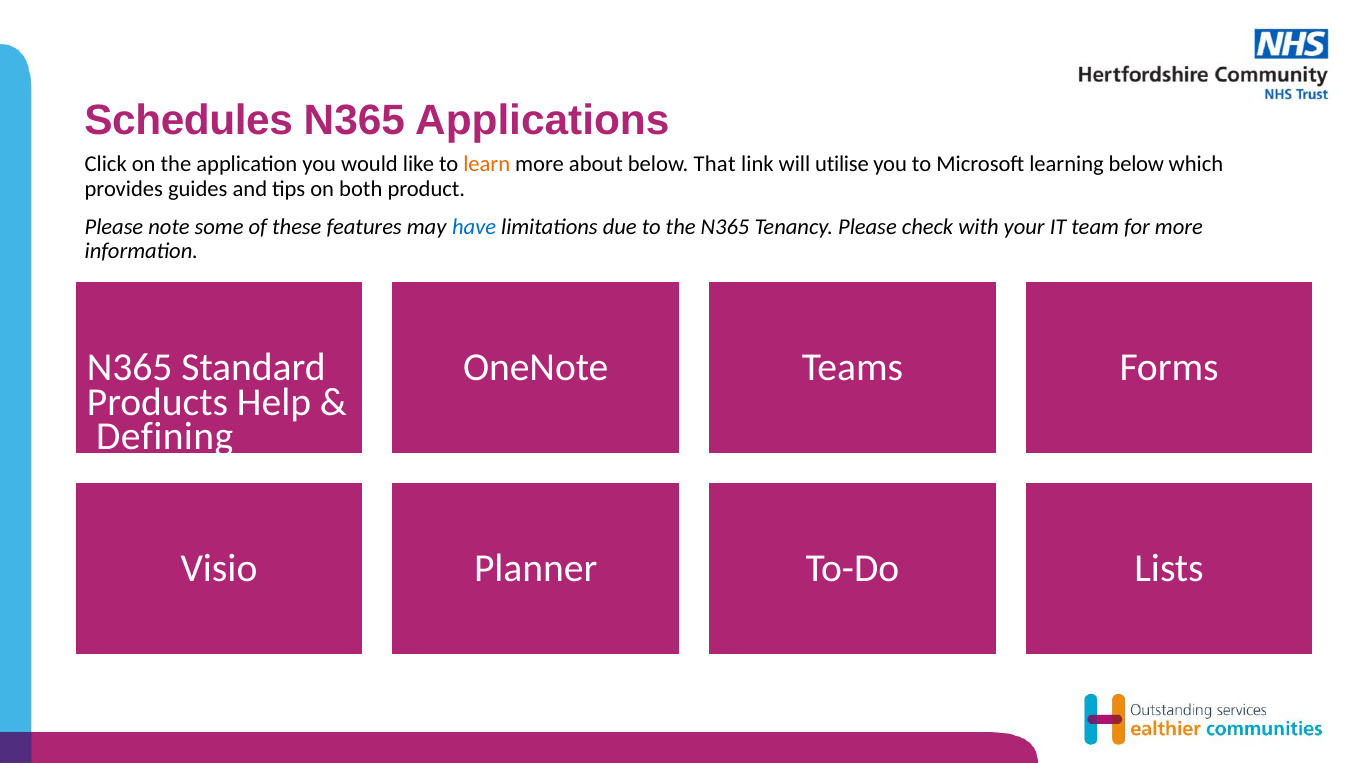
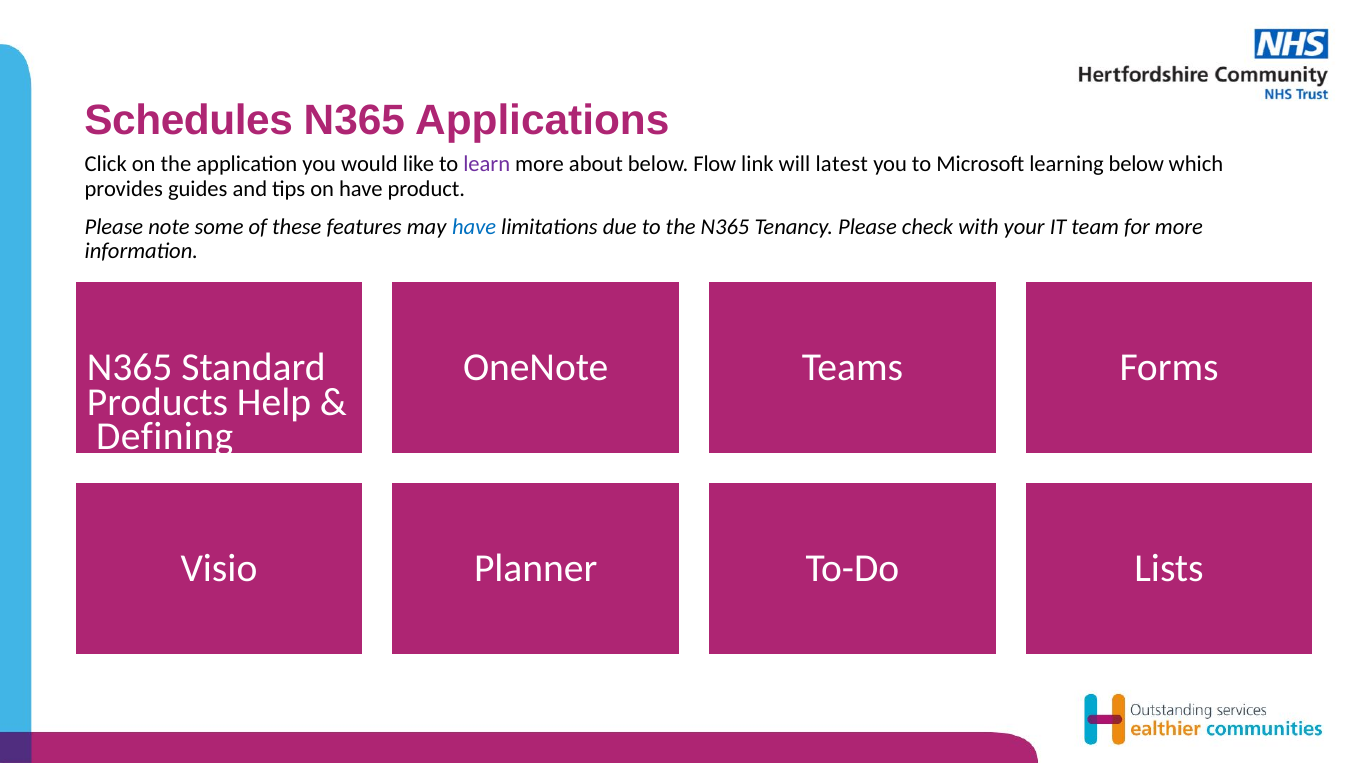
learn colour: orange -> purple (487, 164)
That: That -> Flow (715, 164)
utilise: utilise -> latest (842, 164)
on both: both -> have (361, 189)
